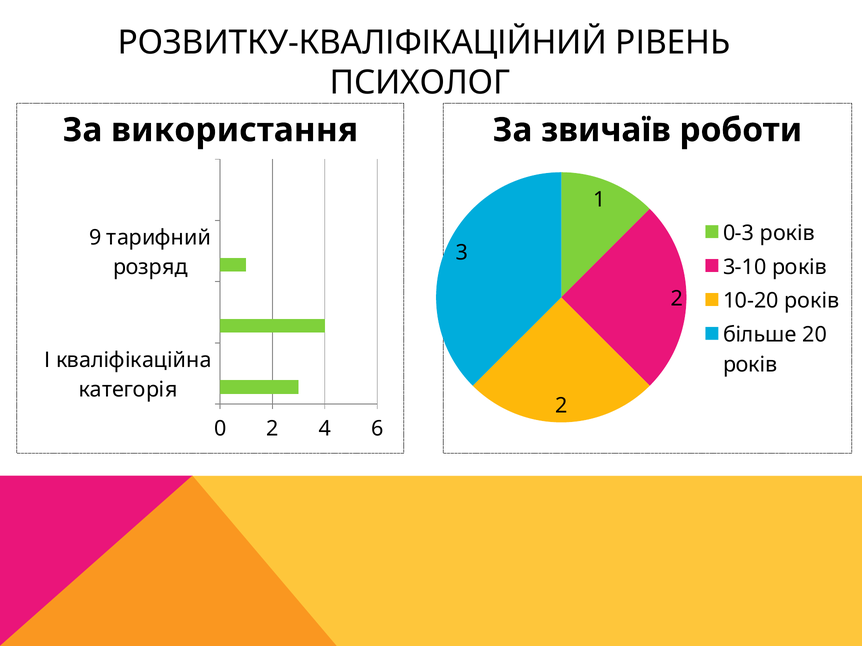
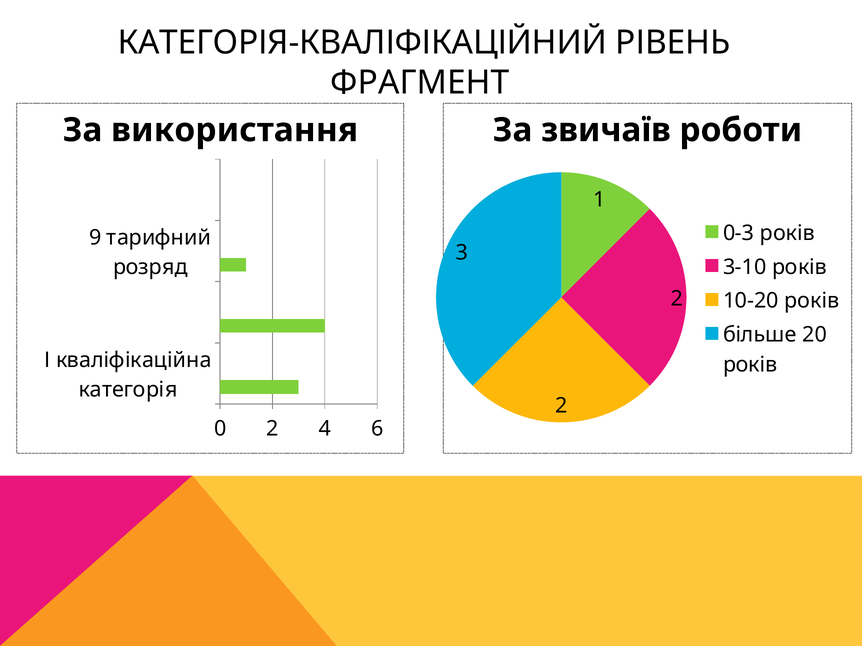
РОЗВИТКУ-КВАЛІФІКАЦІЙНИЙ: РОЗВИТКУ-КВАЛІФІКАЦІЙНИЙ -> КАТЕГОРІЯ-КВАЛІФІКАЦІЙНИЙ (362, 43)
ПСИХОЛОГ: ПСИХОЛОГ -> ФРАГМЕНТ (420, 83)
